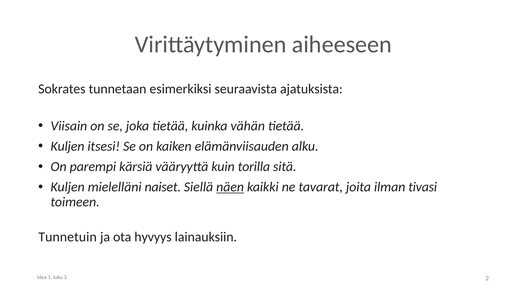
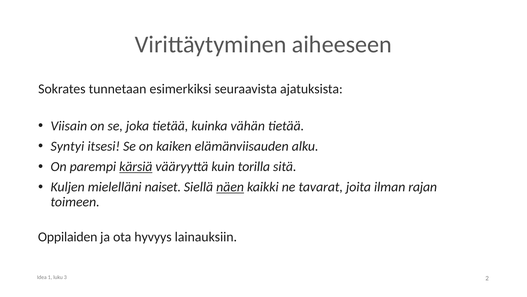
Kuljen: Kuljen -> Syntyi (67, 146)
kärsiä underline: none -> present (136, 166)
tivasi: tivasi -> rajan (423, 187)
Tunnetuin: Tunnetuin -> Oppilaiden (68, 237)
